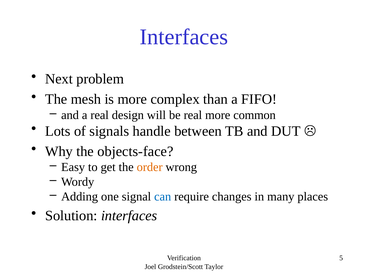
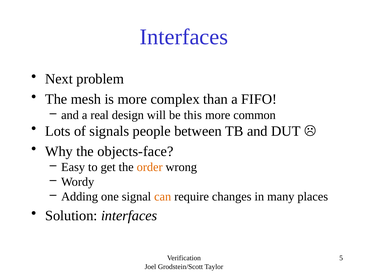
be real: real -> this (193, 115)
handle: handle -> people (152, 131)
can colour: blue -> orange (163, 197)
